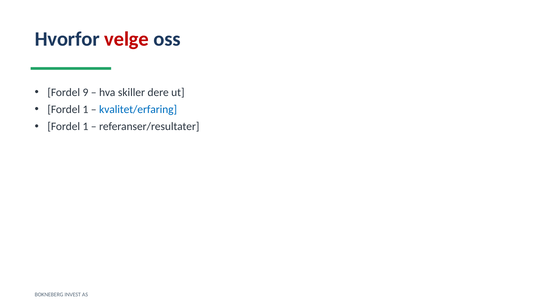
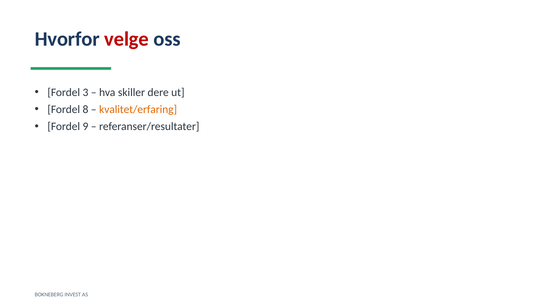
9: 9 -> 3 (85, 92)
1: 1 -> 8 (85, 109)
kvalitet/erfaring colour: blue -> orange (138, 109)
1: 1 -> 9 (85, 126)
